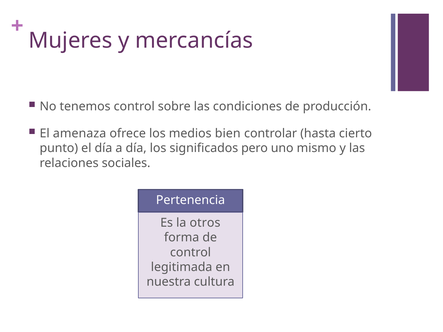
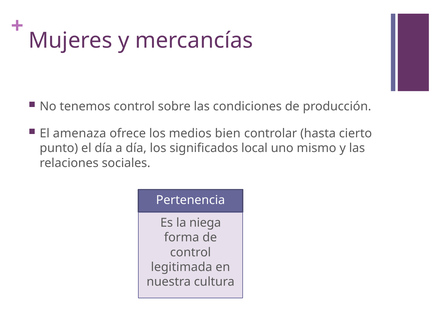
pero: pero -> local (254, 148)
otros: otros -> niega (205, 223)
